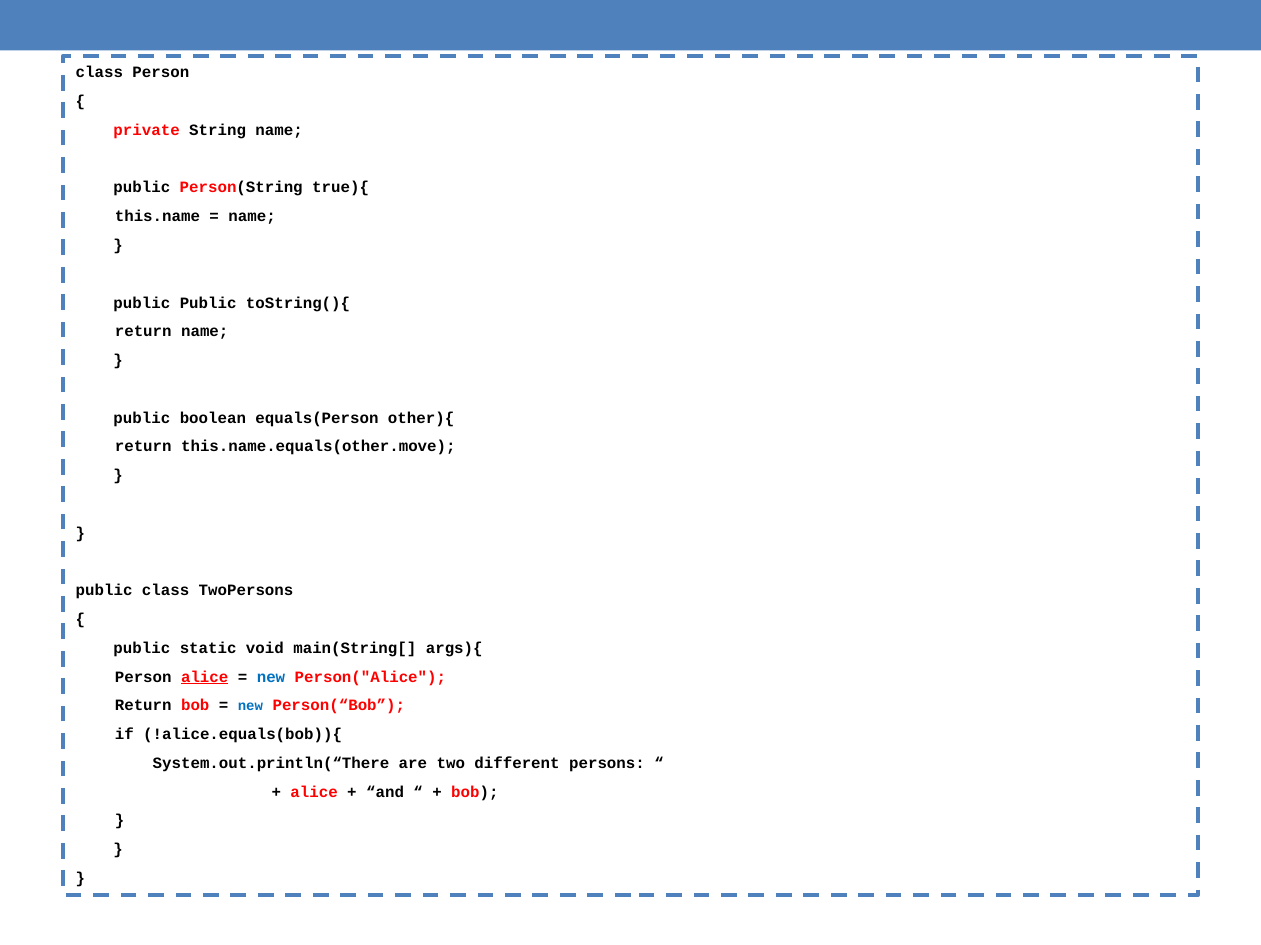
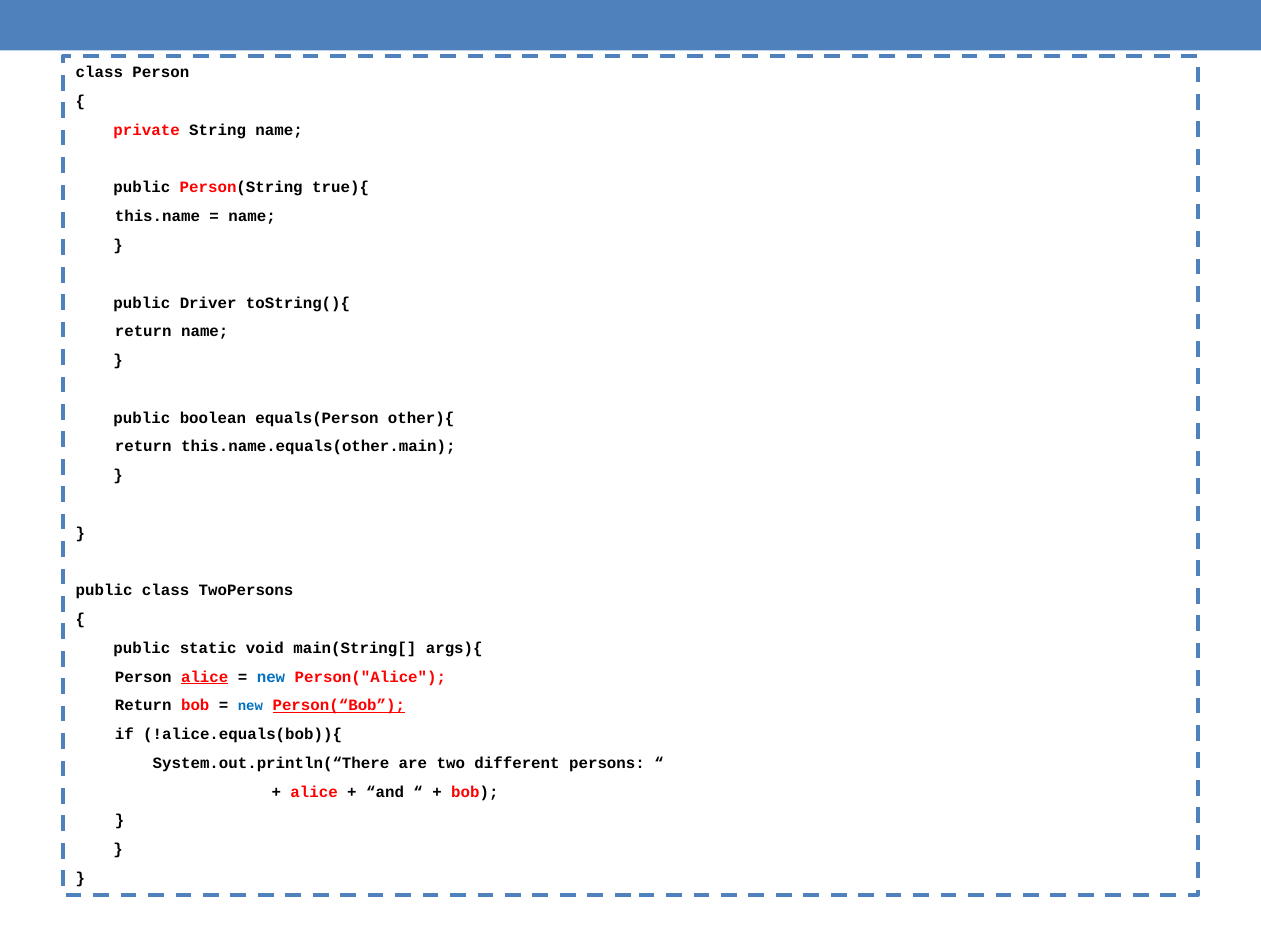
public Public: Public -> Driver (208, 303)
this.name.equals(other.move: this.name.equals(other.move -> this.name.equals(other.main (318, 447)
Person(“Bob underline: none -> present (339, 706)
